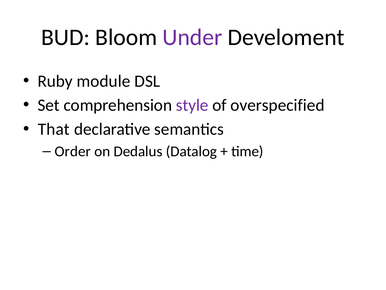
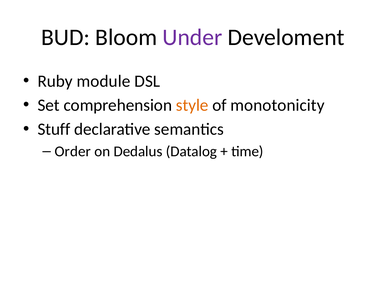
style colour: purple -> orange (192, 105)
overspecified: overspecified -> monotonicity (277, 105)
That: That -> Stuff (54, 129)
